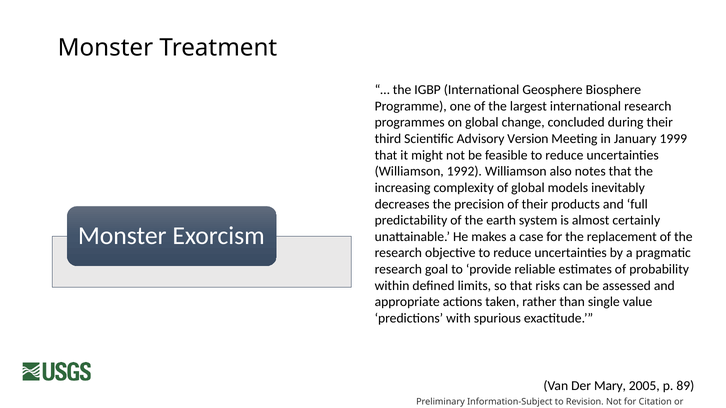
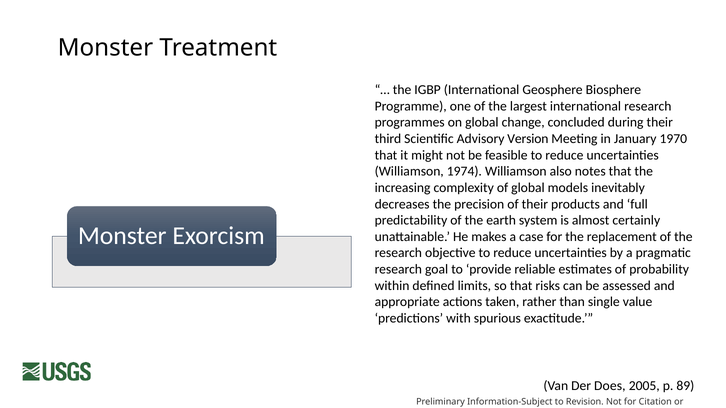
1999: 1999 -> 1970 (673, 139)
1992: 1992 -> 1974 (464, 172)
Mary: Mary -> Does (610, 386)
